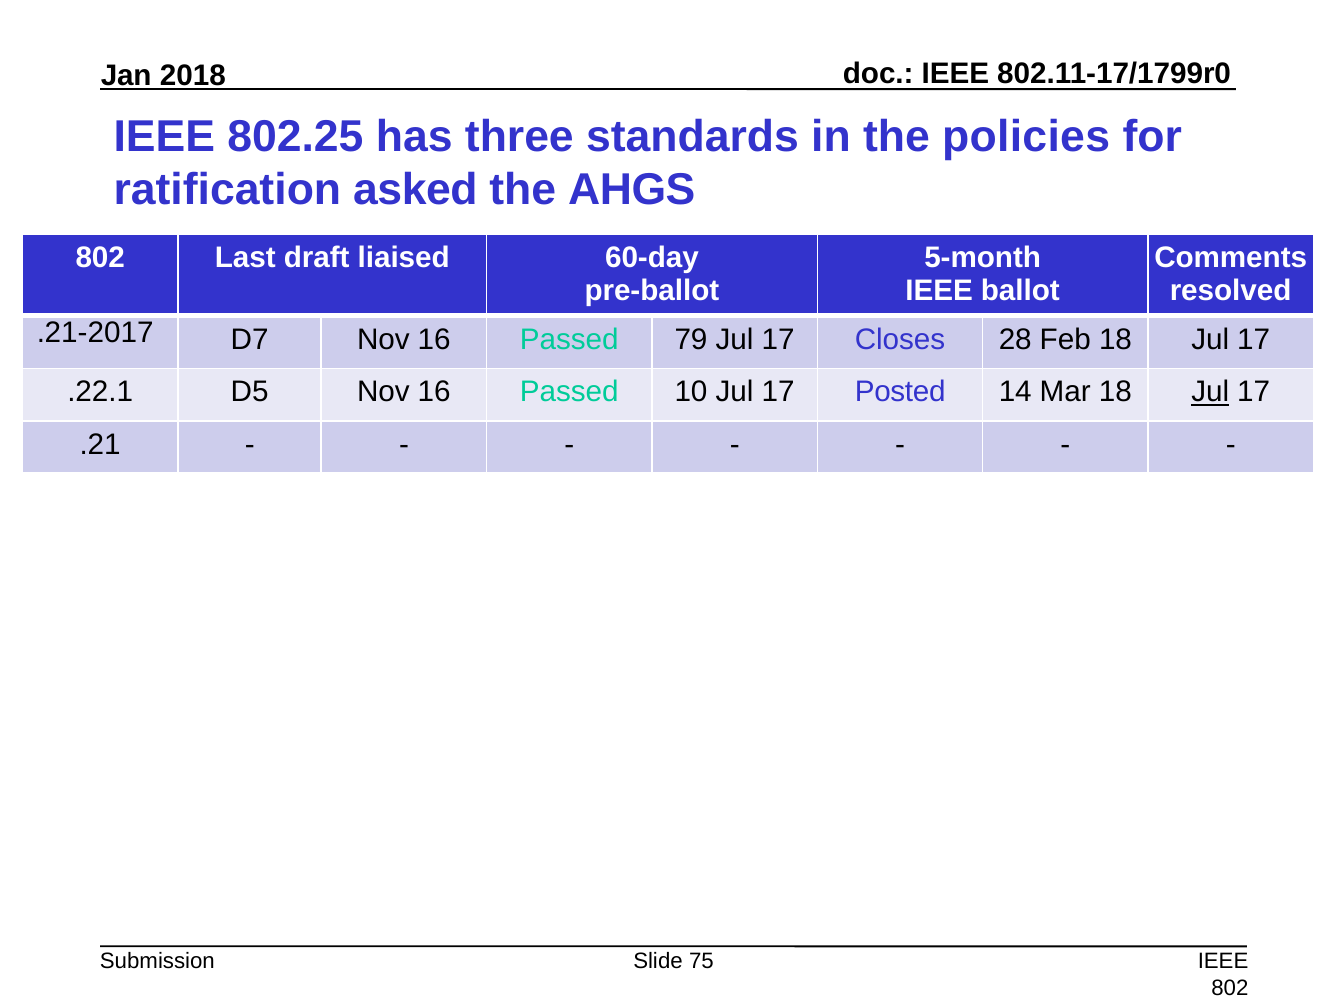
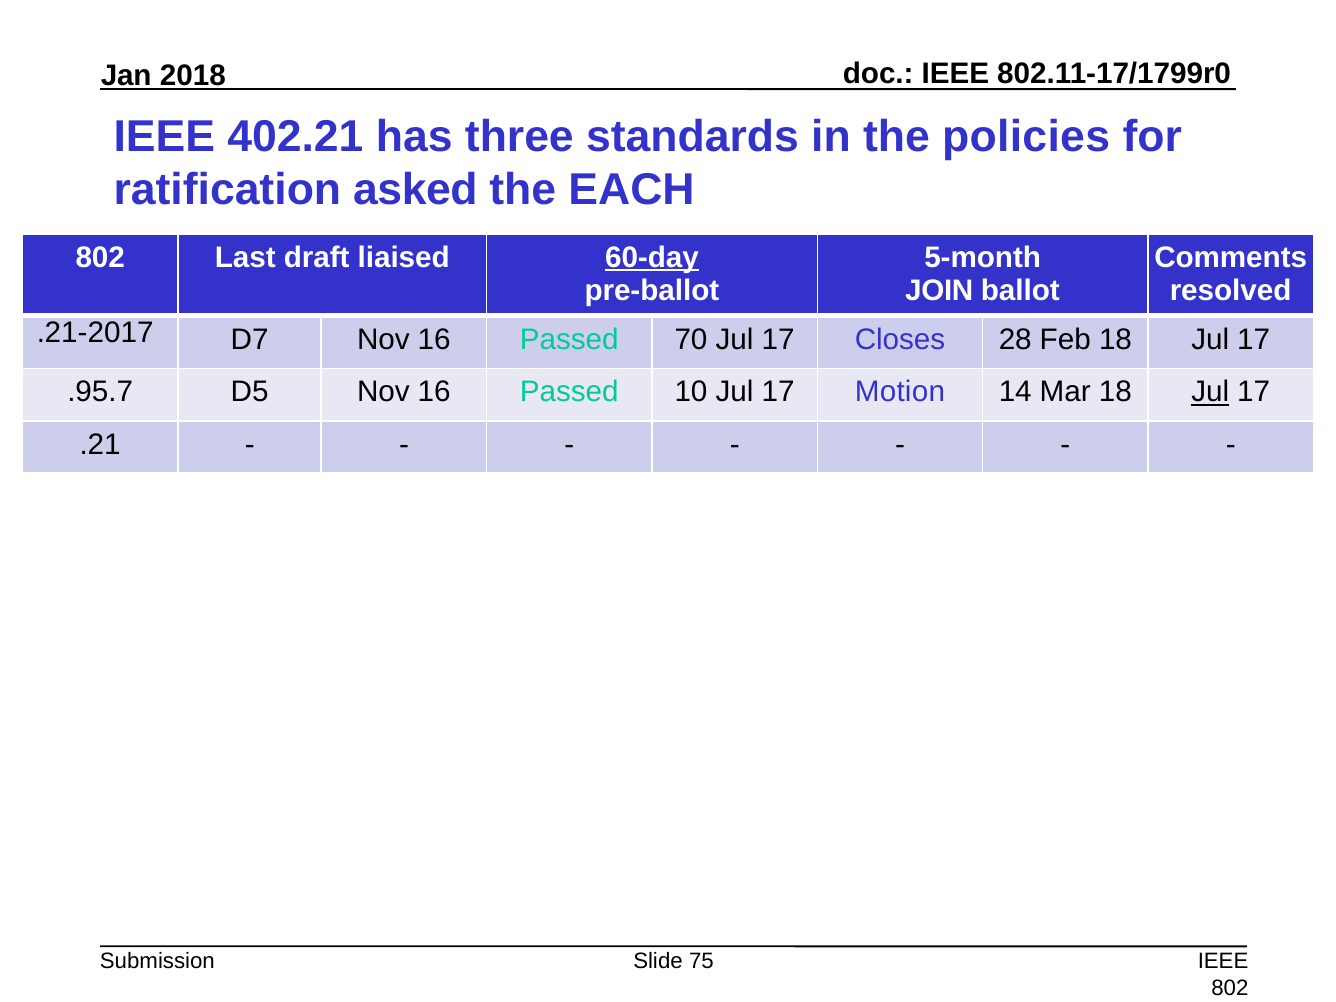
802.25: 802.25 -> 402.21 (295, 137)
AHGS: AHGS -> EACH (632, 190)
60-day underline: none -> present (652, 257)
IEEE: IEEE -> JOIN (939, 290)
79: 79 -> 70 (691, 339)
.22.1: .22.1 -> .95.7 (100, 392)
Posted: Posted -> Motion (900, 392)
